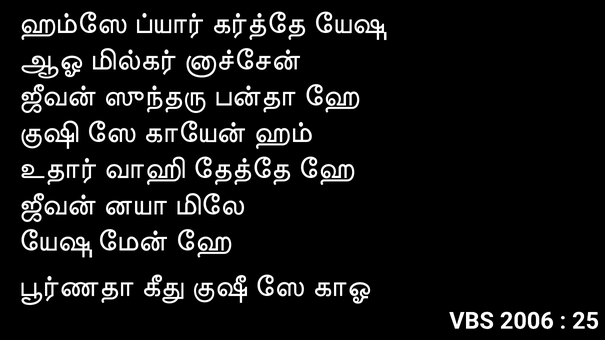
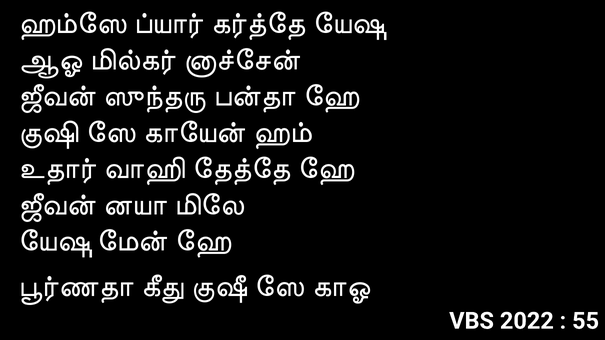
2006: 2006 -> 2022 (527, 321)
25: 25 -> 55 (586, 321)
